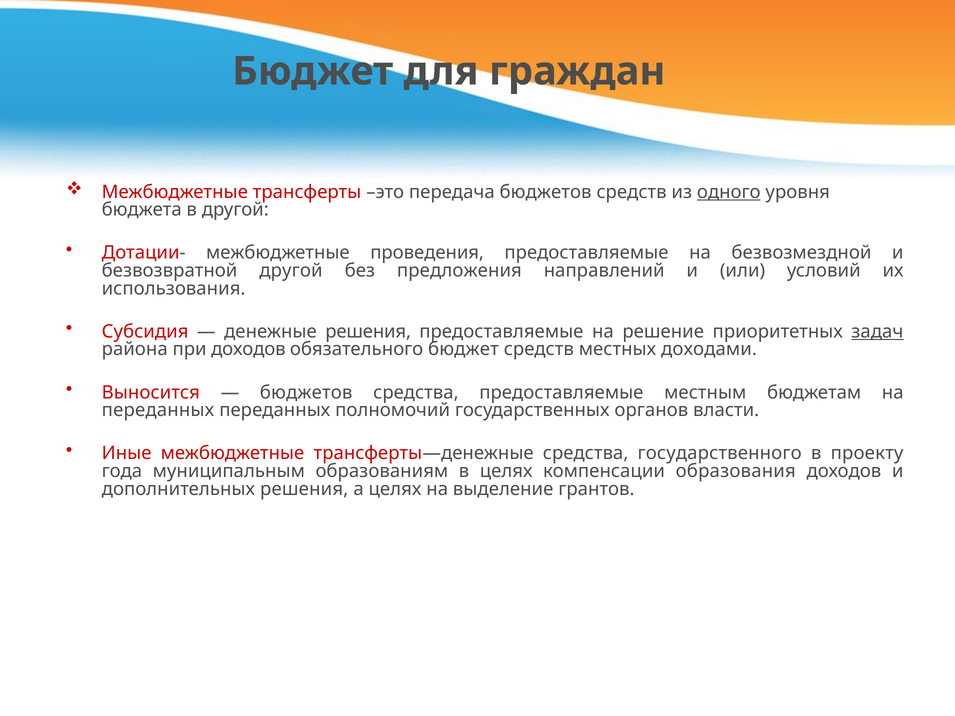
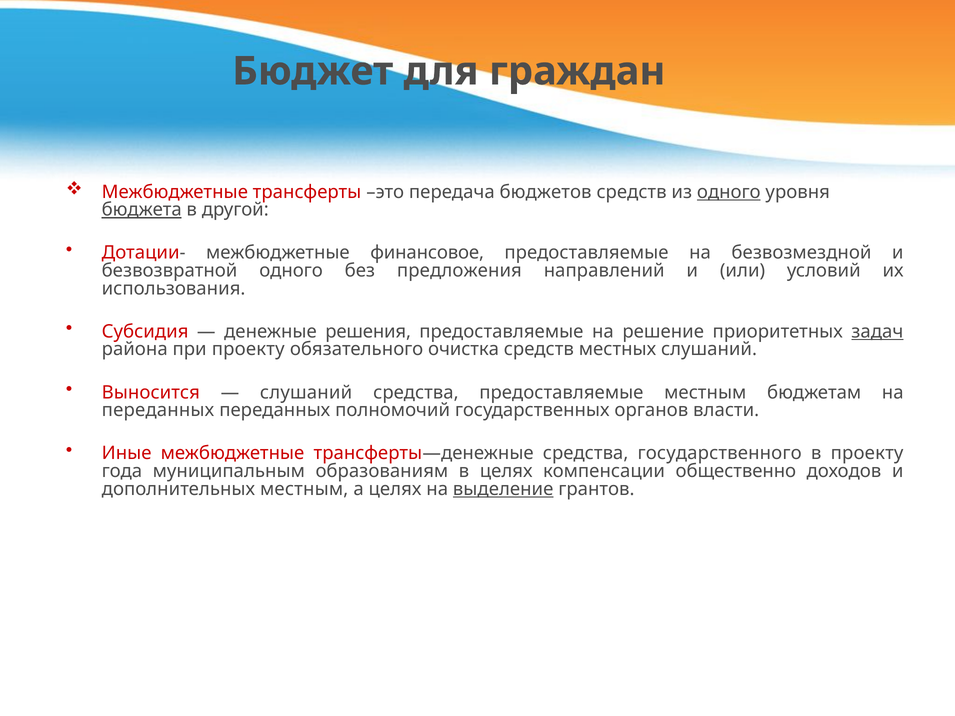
бюджета underline: none -> present (142, 210)
проведения: проведения -> финансовое (427, 253)
безвозвратной другой: другой -> одного (291, 271)
при доходов: доходов -> проекту (248, 349)
обязательного бюджет: бюджет -> очистка (464, 349)
местных доходами: доходами -> слушаний (709, 349)
бюджетов: бюджетов -> слушаний (306, 393)
образования: образования -> общественно (736, 471)
дополнительных решения: решения -> местным (304, 489)
выделение underline: none -> present (503, 489)
